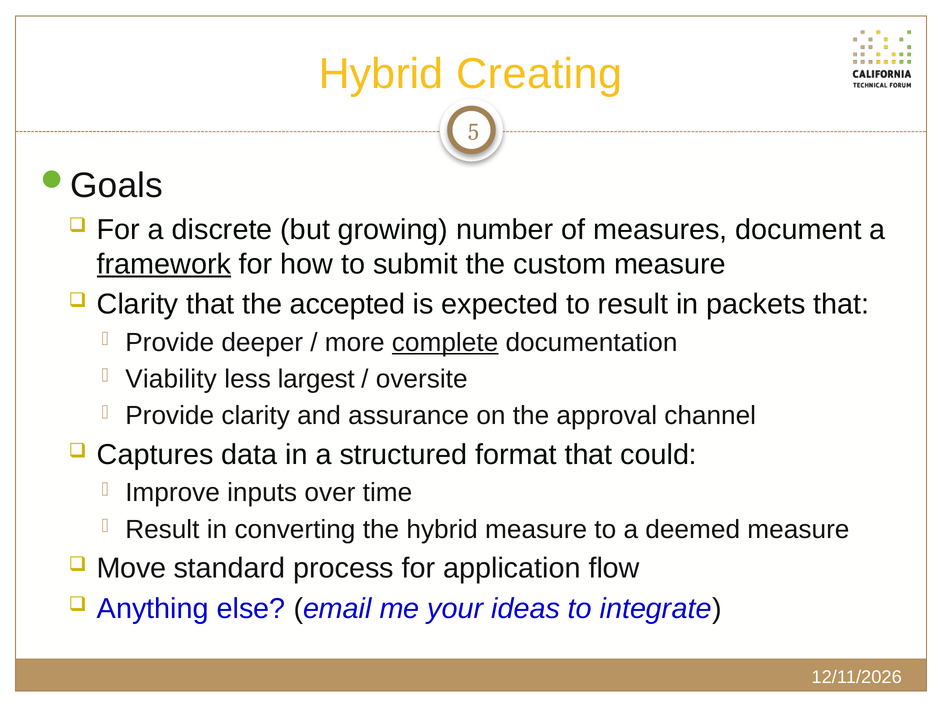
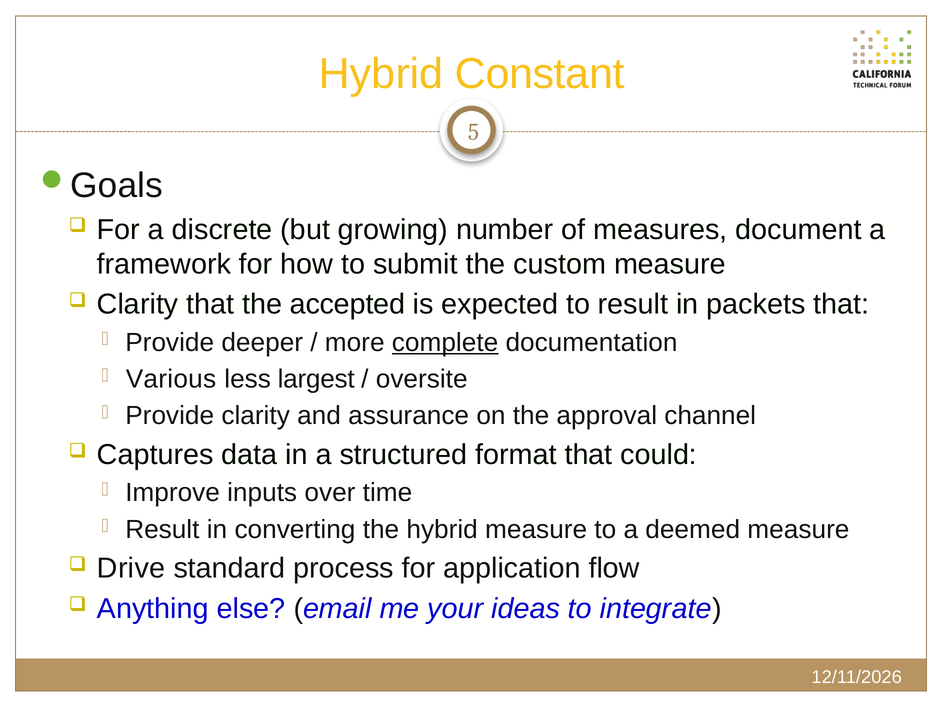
Creating: Creating -> Constant (540, 74)
framework underline: present -> none (164, 264)
Viability: Viability -> Various (171, 379)
Move: Move -> Drive (131, 569)
